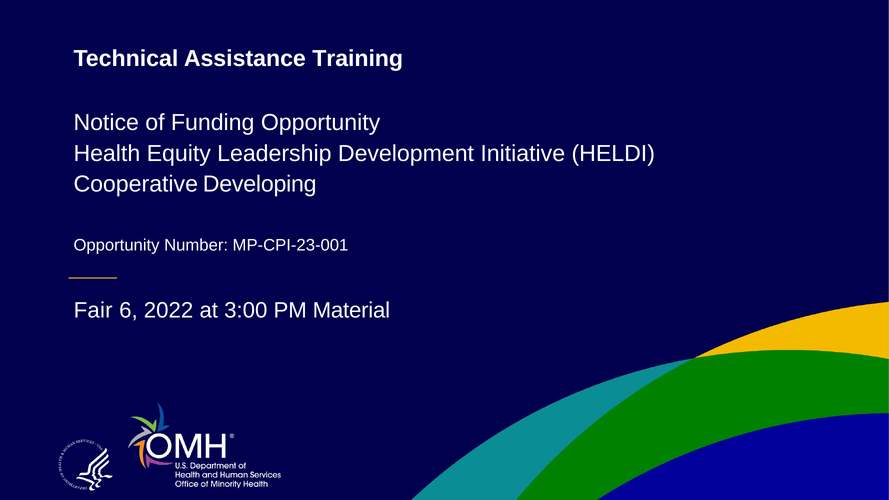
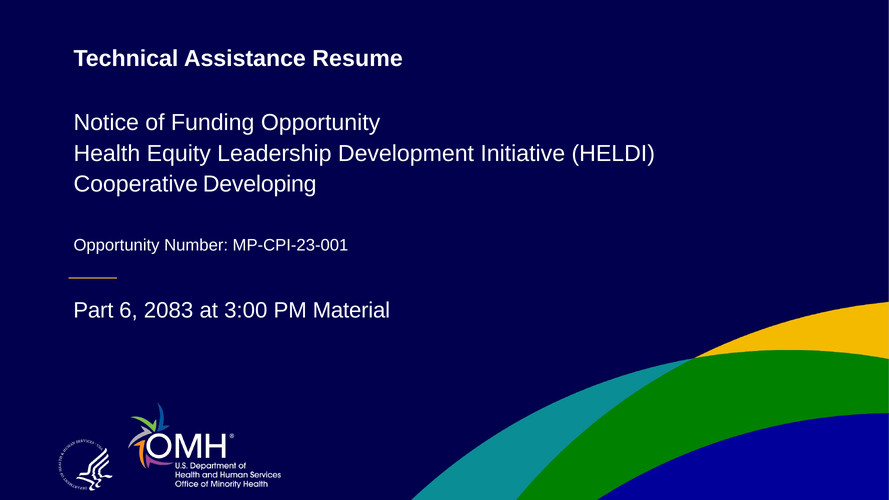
Training: Training -> Resume (358, 59)
Fair: Fair -> Part (93, 311)
2022: 2022 -> 2083 (169, 311)
